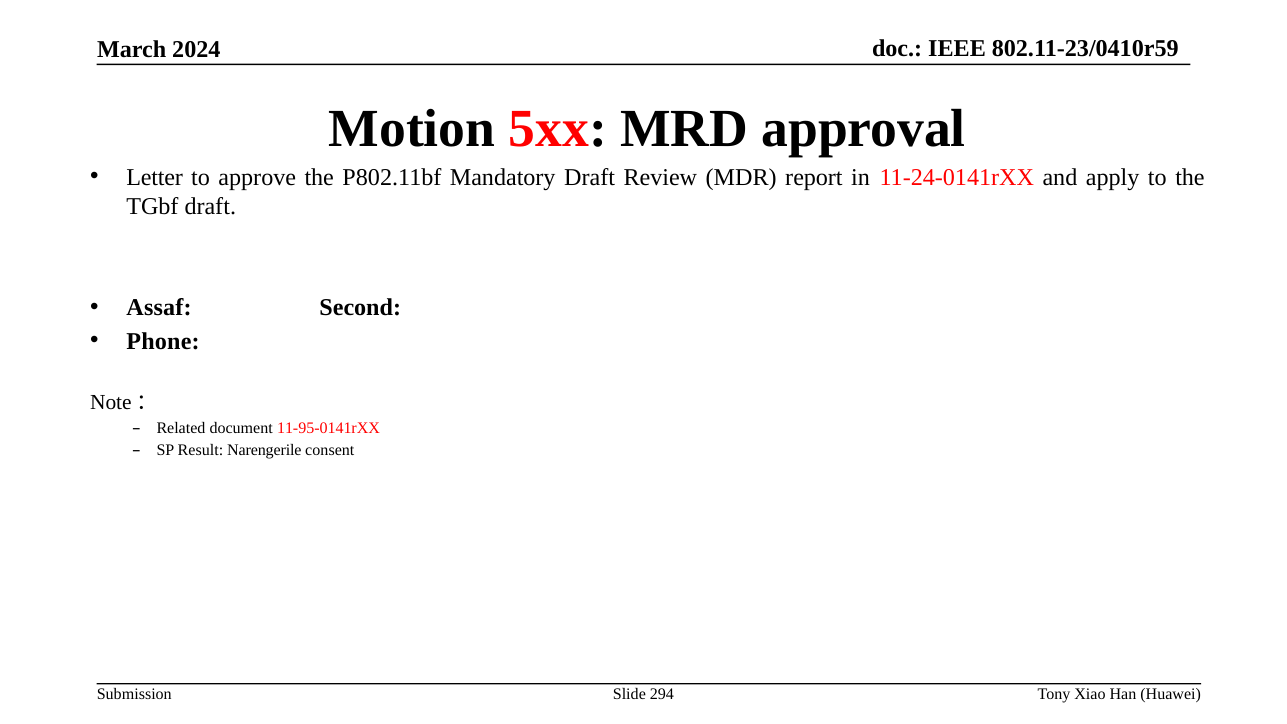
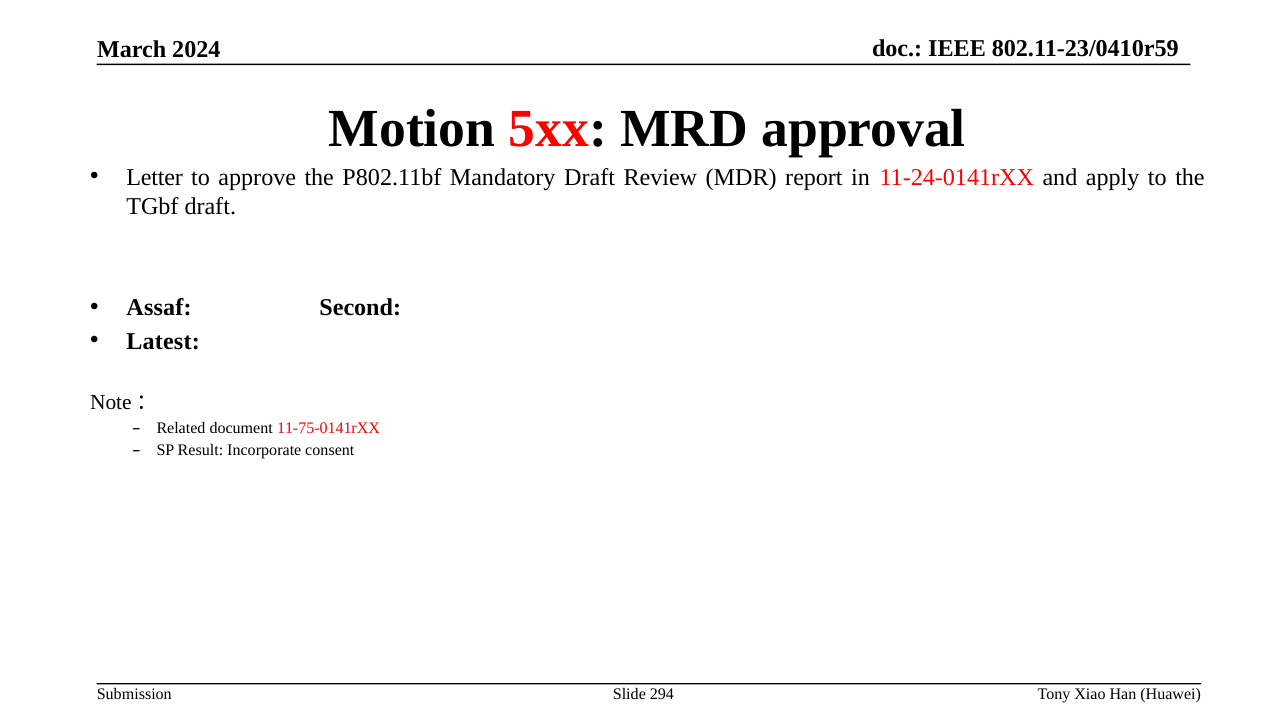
Phone: Phone -> Latest (163, 341)
11-95-0141rXX: 11-95-0141rXX -> 11-75-0141rXX (328, 428)
Narengerile: Narengerile -> Incorporate (264, 451)
